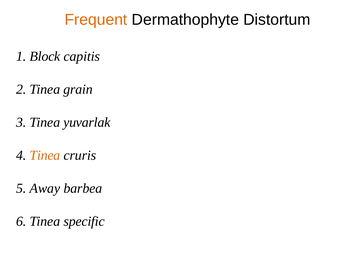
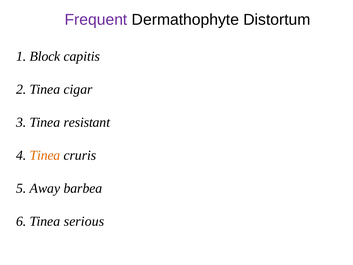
Frequent colour: orange -> purple (96, 20)
grain: grain -> cigar (78, 89)
yuvarlak: yuvarlak -> resistant (87, 122)
specific: specific -> serious (84, 221)
